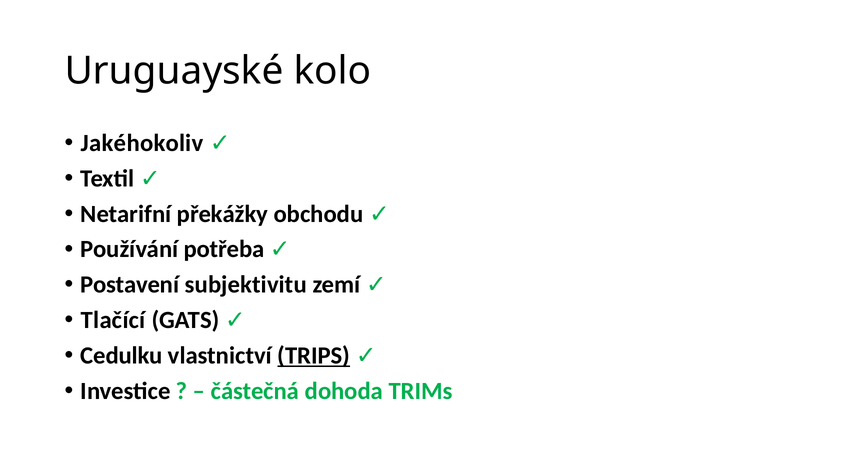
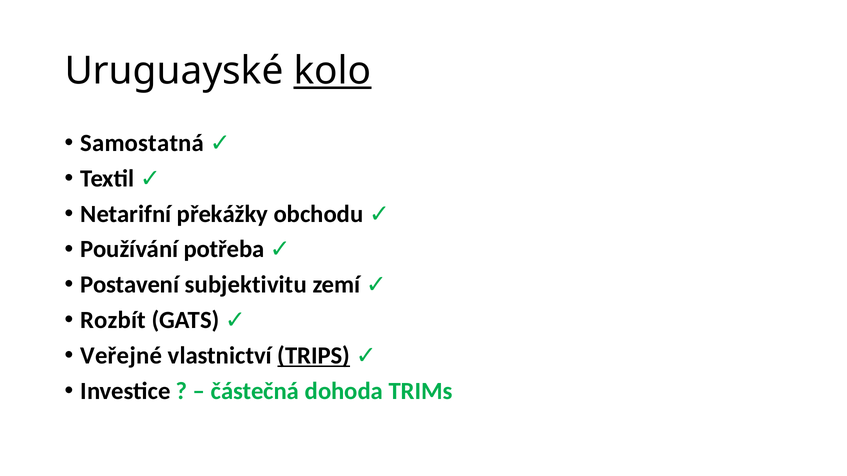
kolo underline: none -> present (332, 71)
Jakéhokoliv: Jakéhokoliv -> Samostatná (142, 143)
Tlačící: Tlačící -> Rozbít (113, 320)
Cedulku: Cedulku -> Veřejné (121, 356)
